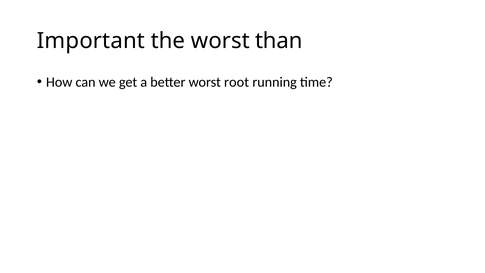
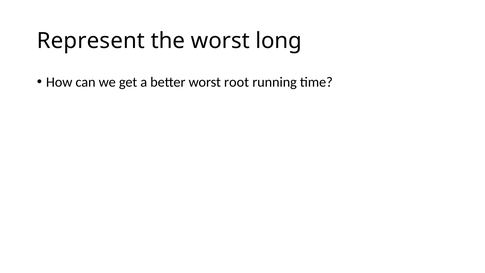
Important: Important -> Represent (91, 41)
than: than -> long (279, 41)
